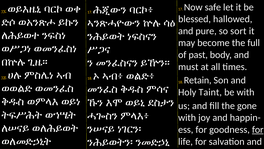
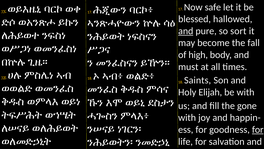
and underline: none -> present (186, 31)
full: full -> fall (254, 43)
past: past -> high (198, 55)
Retain: Retain -> Saints (198, 80)
Taint: Taint -> Elijah (210, 92)
